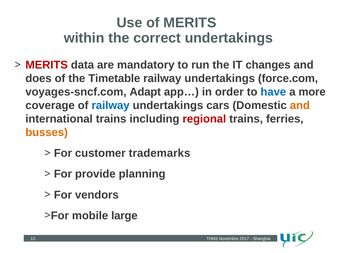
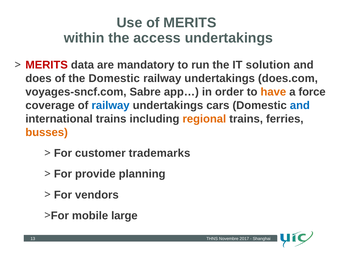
correct: correct -> access (157, 38)
changes: changes -> solution (268, 65)
the Timetable: Timetable -> Domestic (114, 78)
force.com: force.com -> does.com (288, 78)
Adapt: Adapt -> Sabre (145, 92)
have colour: blue -> orange (273, 92)
more: more -> force (312, 92)
and colour: orange -> blue (300, 105)
regional colour: red -> orange (204, 119)
